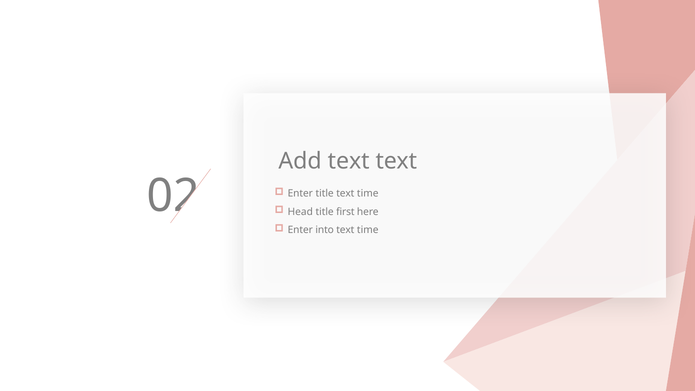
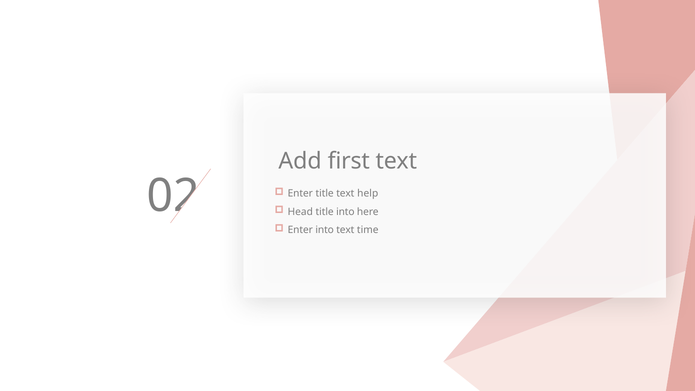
Add text: text -> first (349, 161)
title text time: time -> help (368, 193)
title first: first -> into (345, 212)
